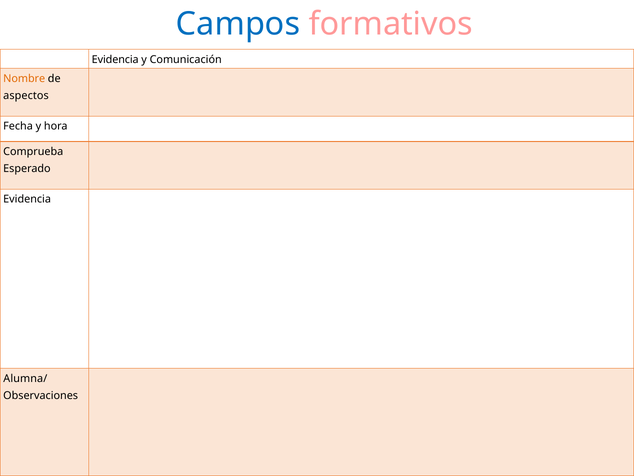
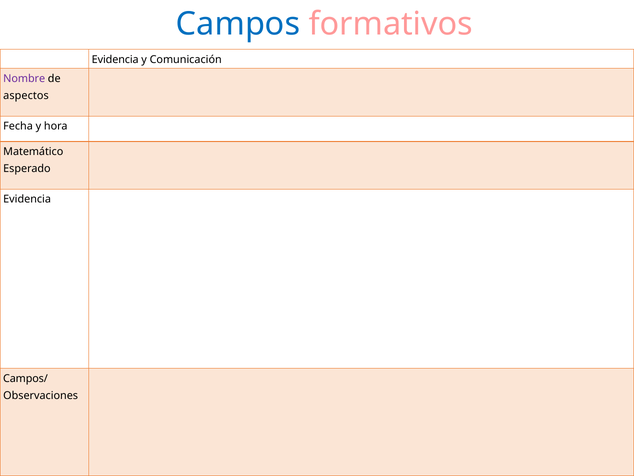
Nombre colour: orange -> purple (24, 78)
Comprueba: Comprueba -> Matemático (33, 152)
Alumna/: Alumna/ -> Campos/ (25, 378)
